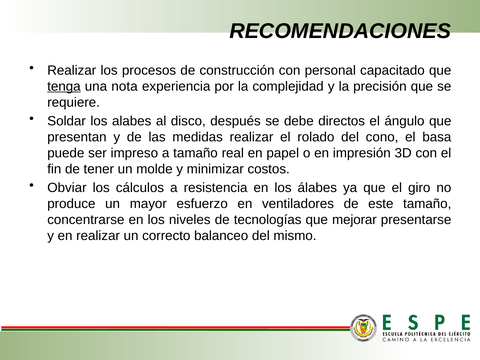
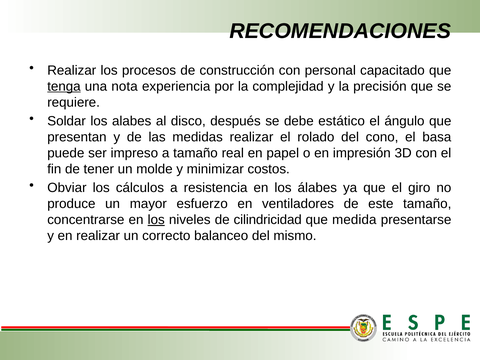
directos: directos -> estático (342, 121)
los underline: none -> present (156, 220)
tecnologías: tecnologías -> cilindricidad (268, 220)
mejorar: mejorar -> medida (354, 220)
